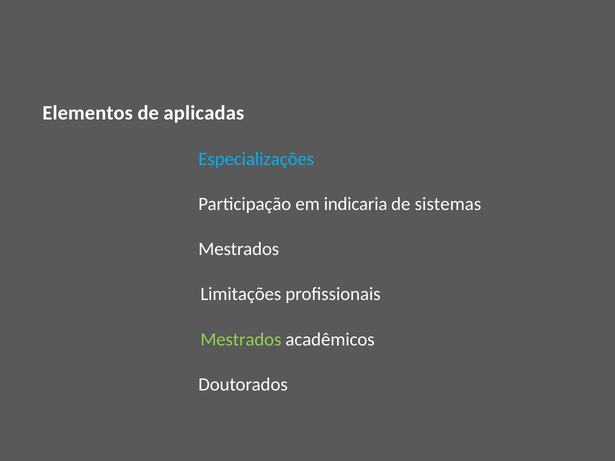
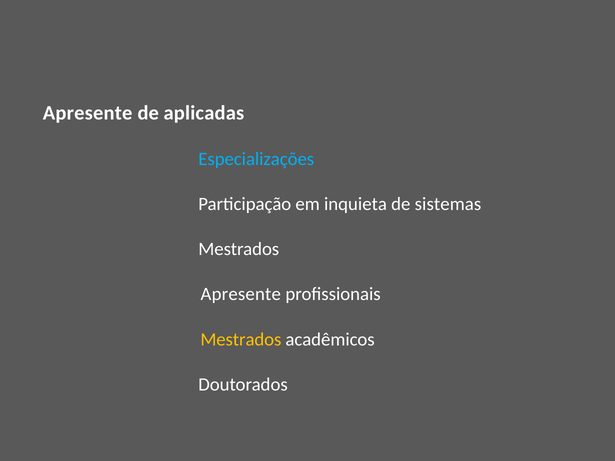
Elementos: Elementos -> Apresente (88, 113)
indicaria: indicaria -> inquieta (355, 204)
Limitações: Limitações -> Apresente (241, 294)
Mestrados colour: light green -> yellow (241, 340)
